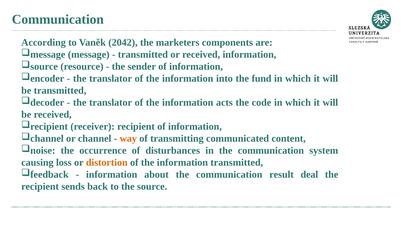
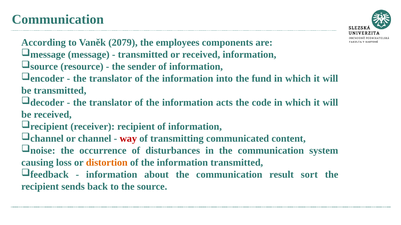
2042: 2042 -> 2079 (123, 43)
marketers: marketers -> employees (178, 43)
way colour: orange -> red (128, 139)
deal: deal -> sort (309, 175)
